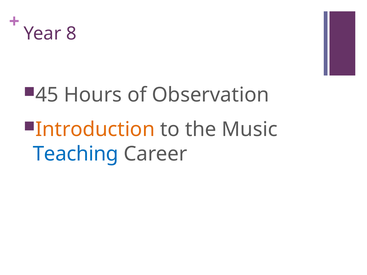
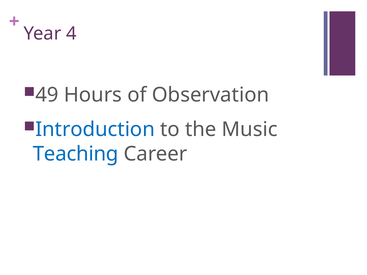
8: 8 -> 4 (71, 34)
45: 45 -> 49 (47, 95)
Introduction colour: orange -> blue (95, 130)
